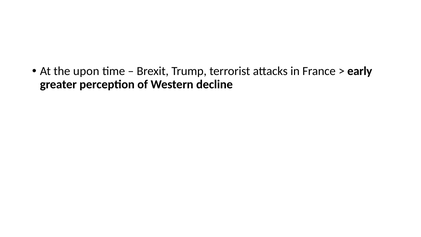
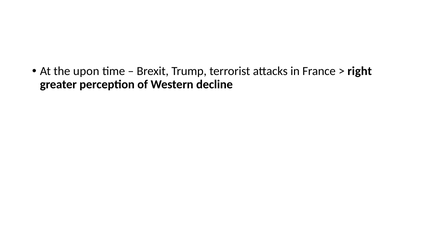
early: early -> right (360, 71)
